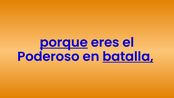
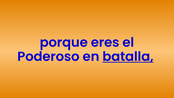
porque underline: present -> none (64, 42)
